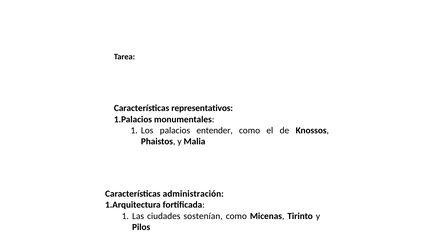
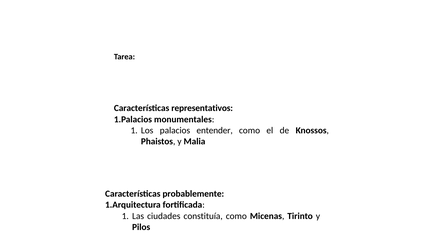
administración: administración -> probablemente (193, 194)
sostenían: sostenían -> constituía (203, 216)
